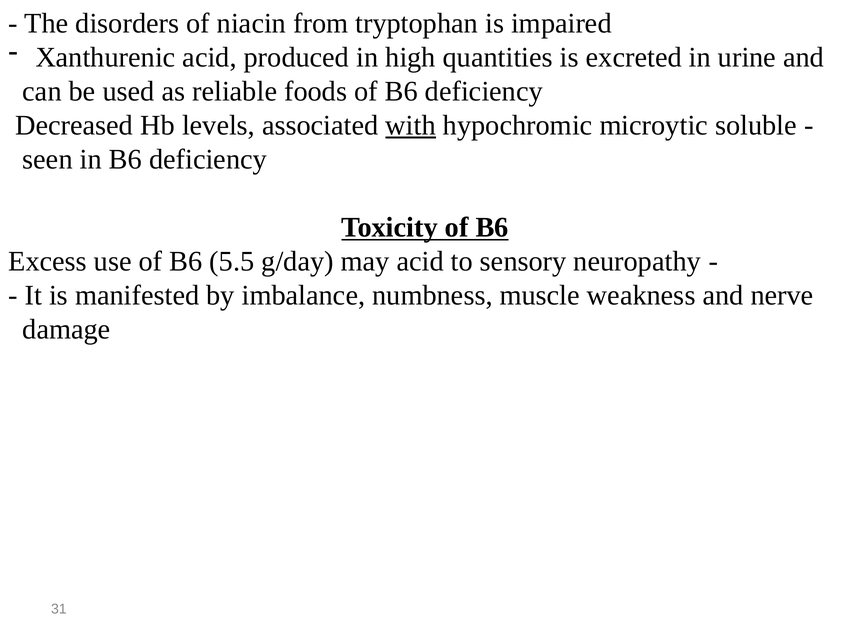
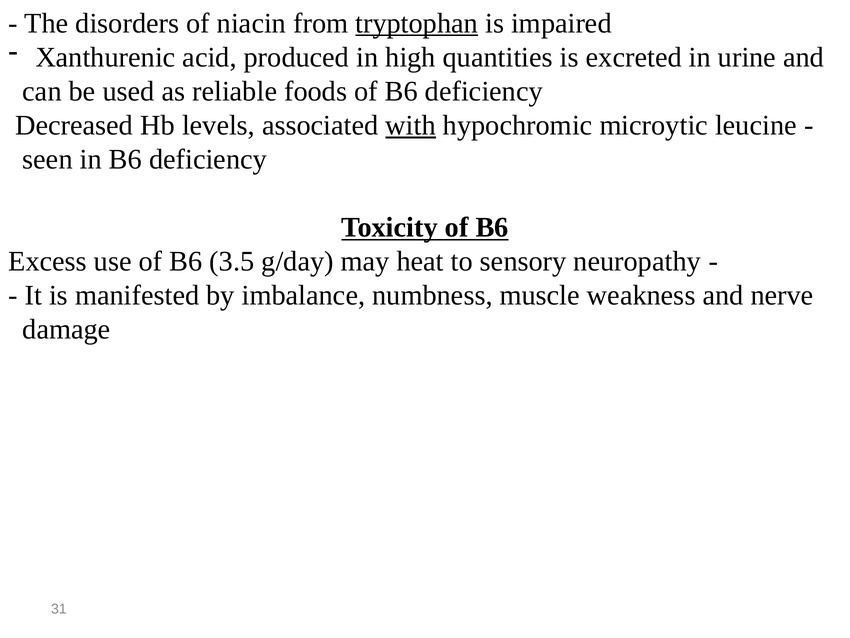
tryptophan underline: none -> present (417, 23)
soluble: soluble -> leucine (756, 125)
5.5: 5.5 -> 3.5 (232, 261)
may acid: acid -> heat (420, 261)
